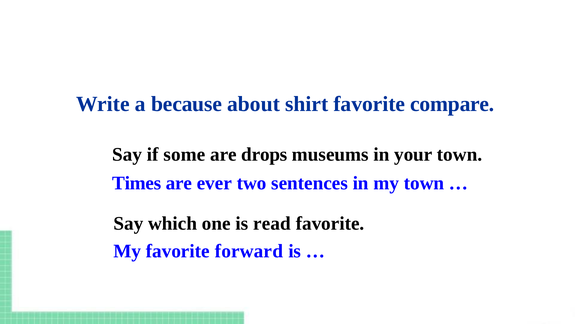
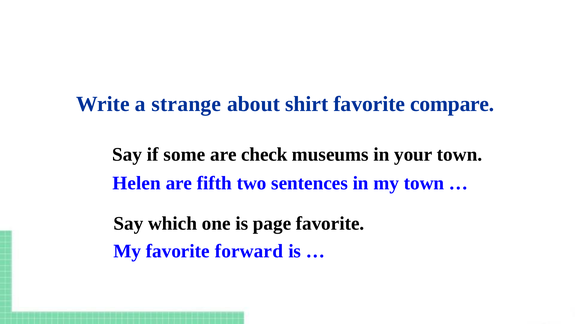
because: because -> strange (186, 104)
drops: drops -> check (264, 154)
Times: Times -> Helen (137, 183)
ever: ever -> fifth (214, 183)
read: read -> page (272, 223)
